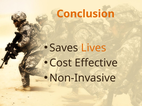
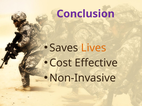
Conclusion colour: orange -> purple (86, 14)
